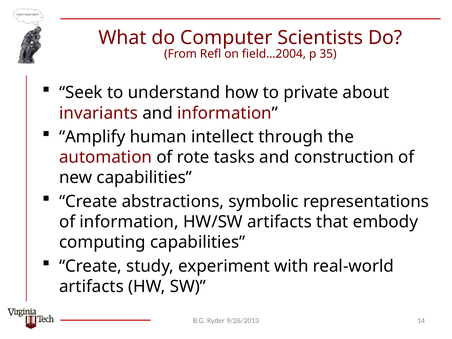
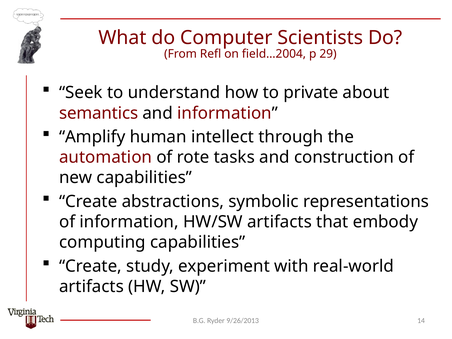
35: 35 -> 29 (328, 54)
invariants: invariants -> semantics (99, 113)
